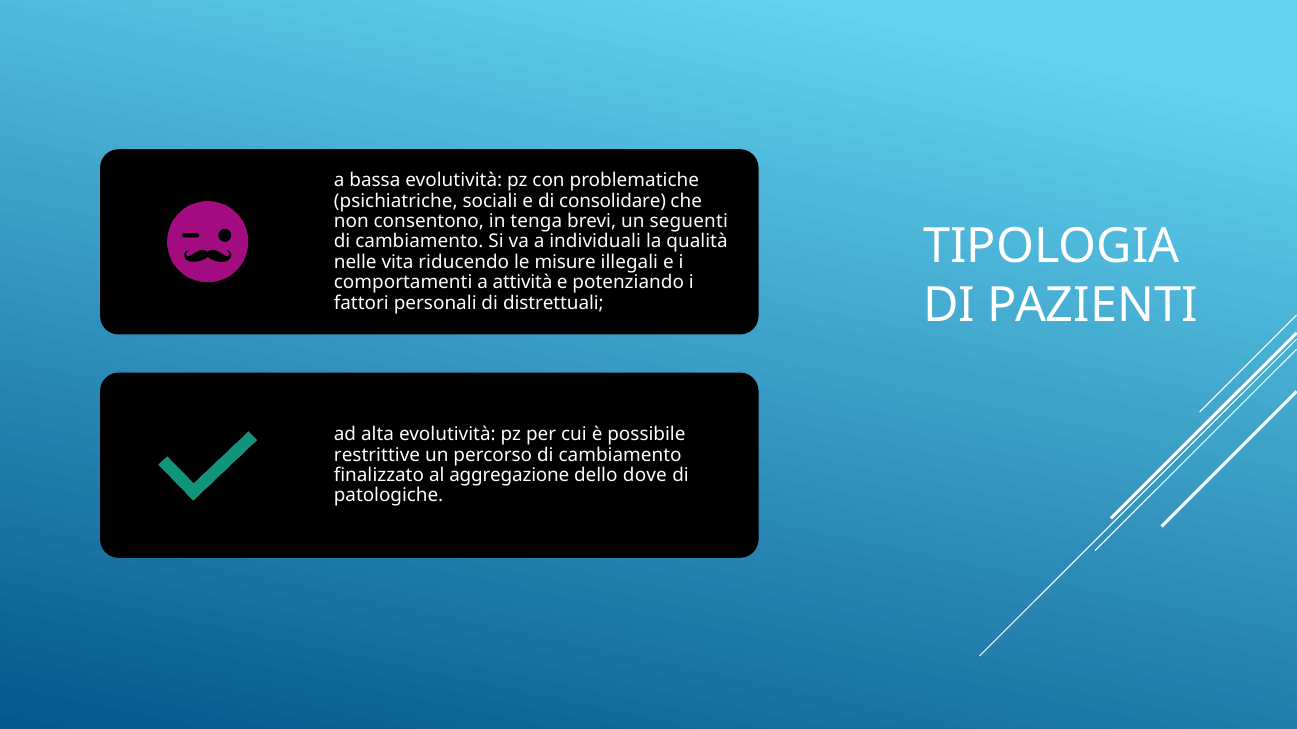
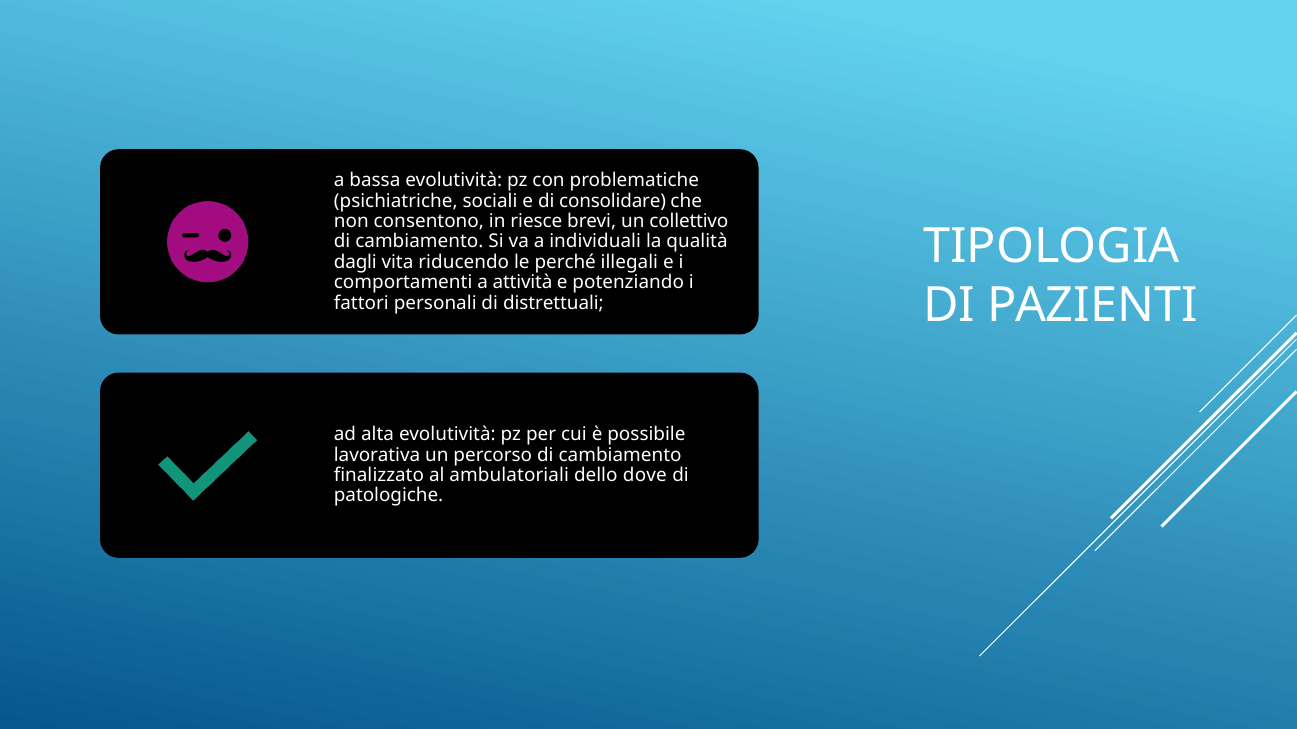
tenga: tenga -> riesce (536, 221)
seguenti: seguenti -> collettivo (689, 221)
nelle: nelle -> dagli (355, 262)
misure: misure -> perché (565, 262)
restrittive: restrittive -> lavorativa (377, 455)
aggregazione: aggregazione -> ambulatoriali (509, 476)
